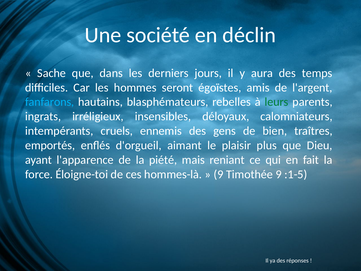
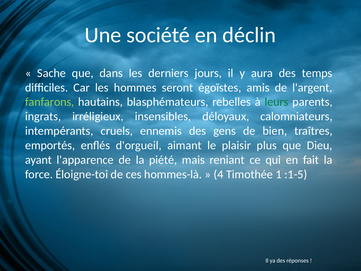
fanfarons colour: light blue -> light green (50, 102)
9: 9 -> 4 (218, 174)
Timothée 9: 9 -> 1 (279, 174)
